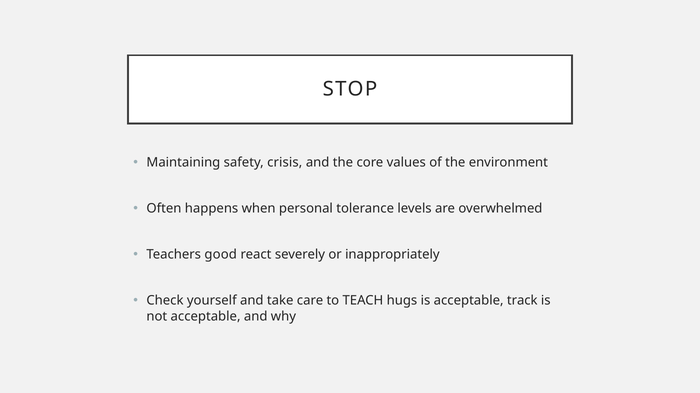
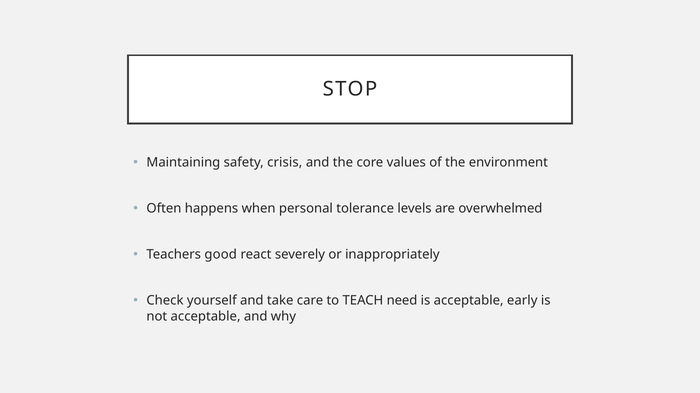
hugs: hugs -> need (402, 301)
track: track -> early (522, 301)
